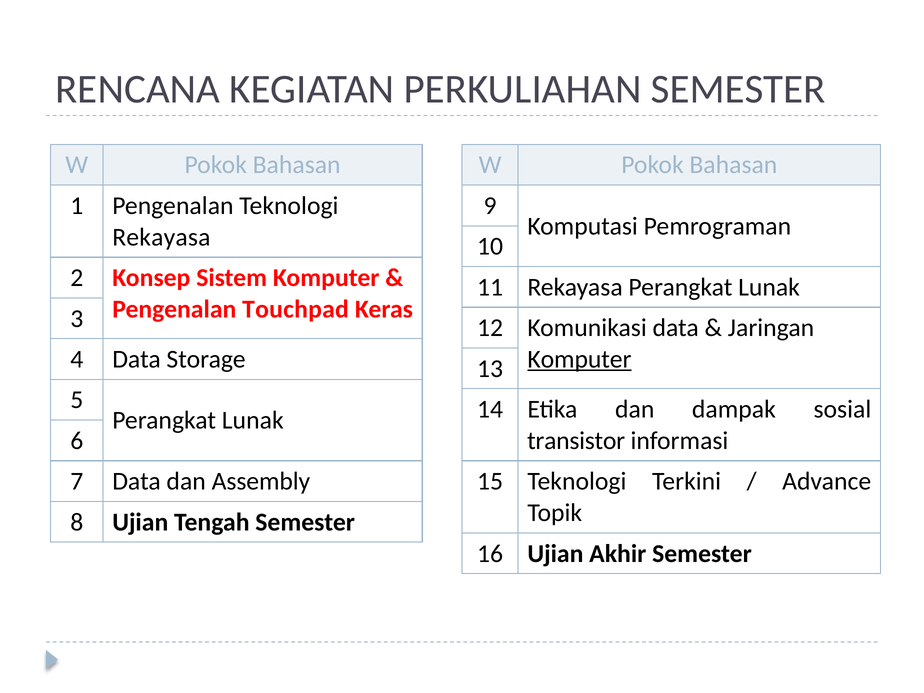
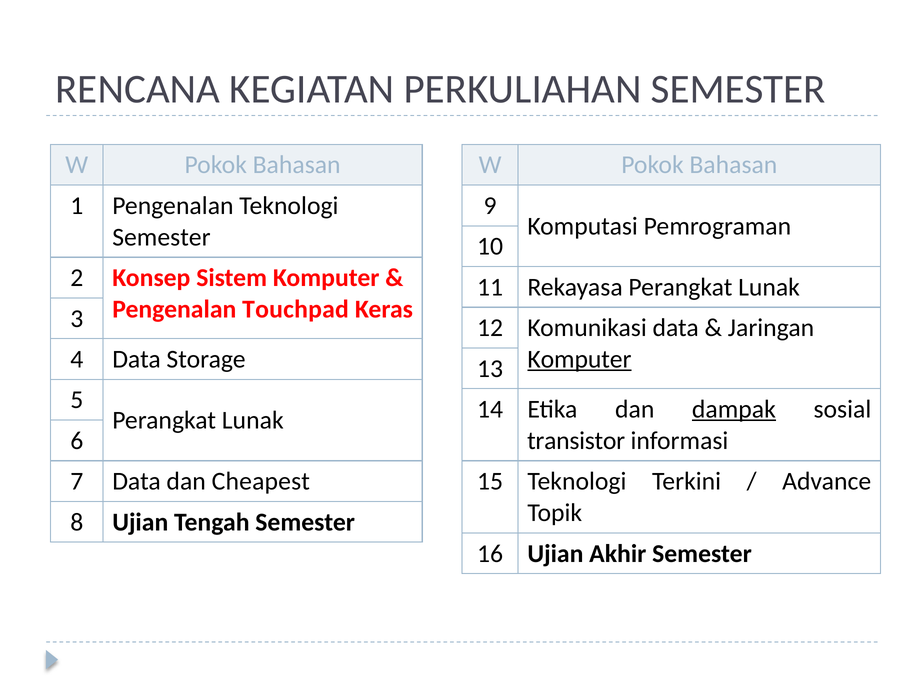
Rekayasa: Rekayasa -> Semester (161, 237)
dampak underline: none -> present (734, 409)
Assembly: Assembly -> Cheapest (261, 481)
